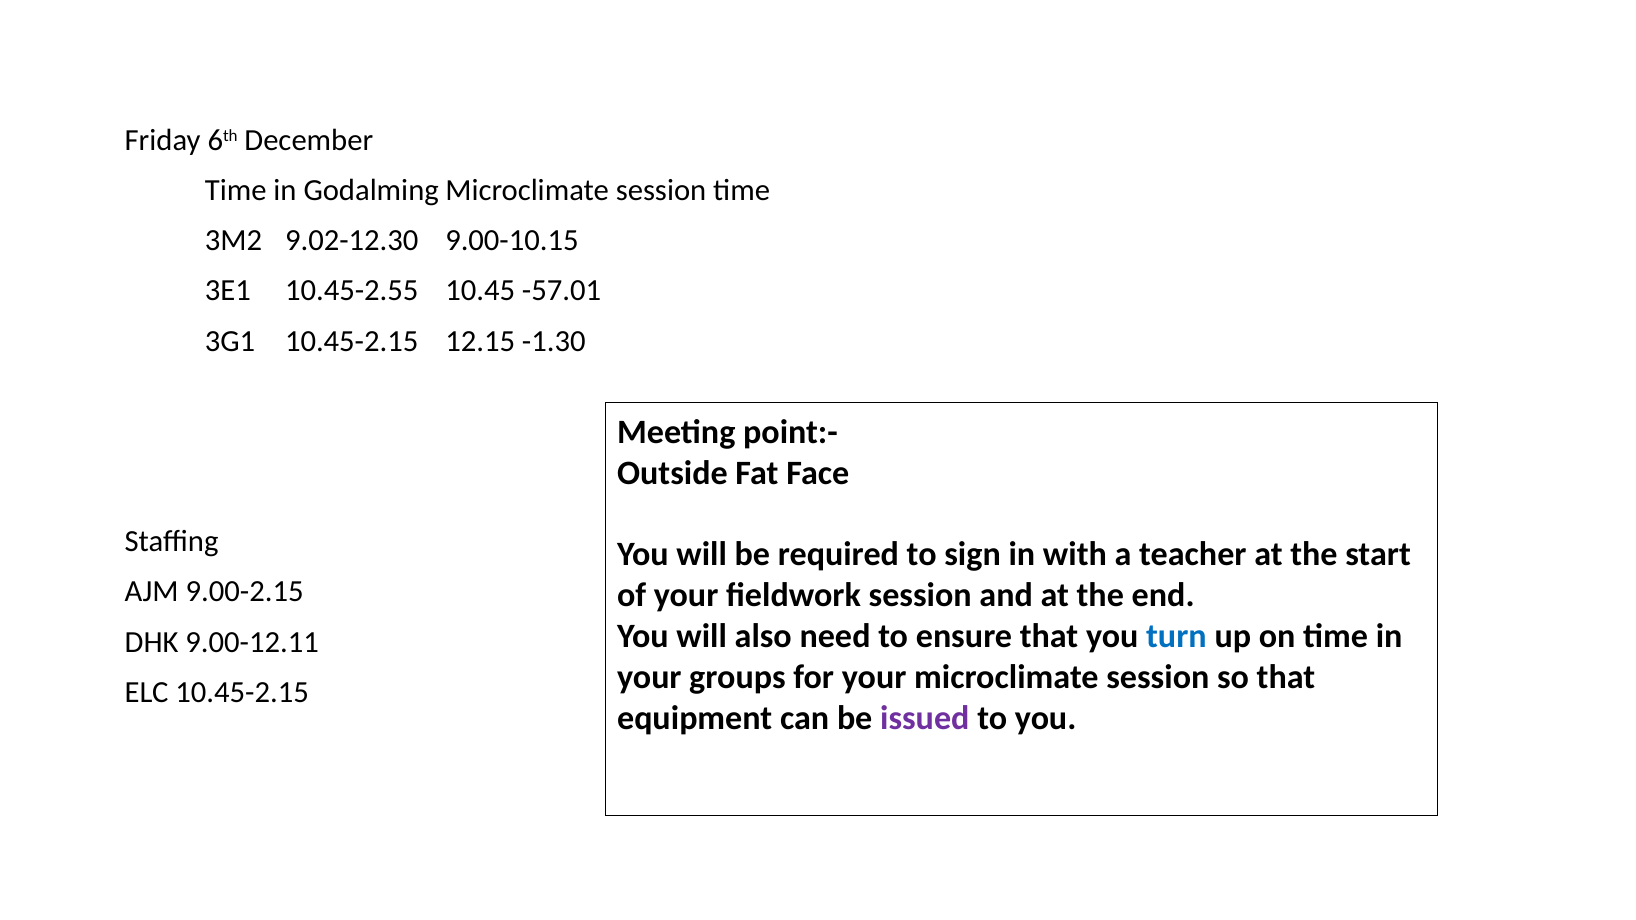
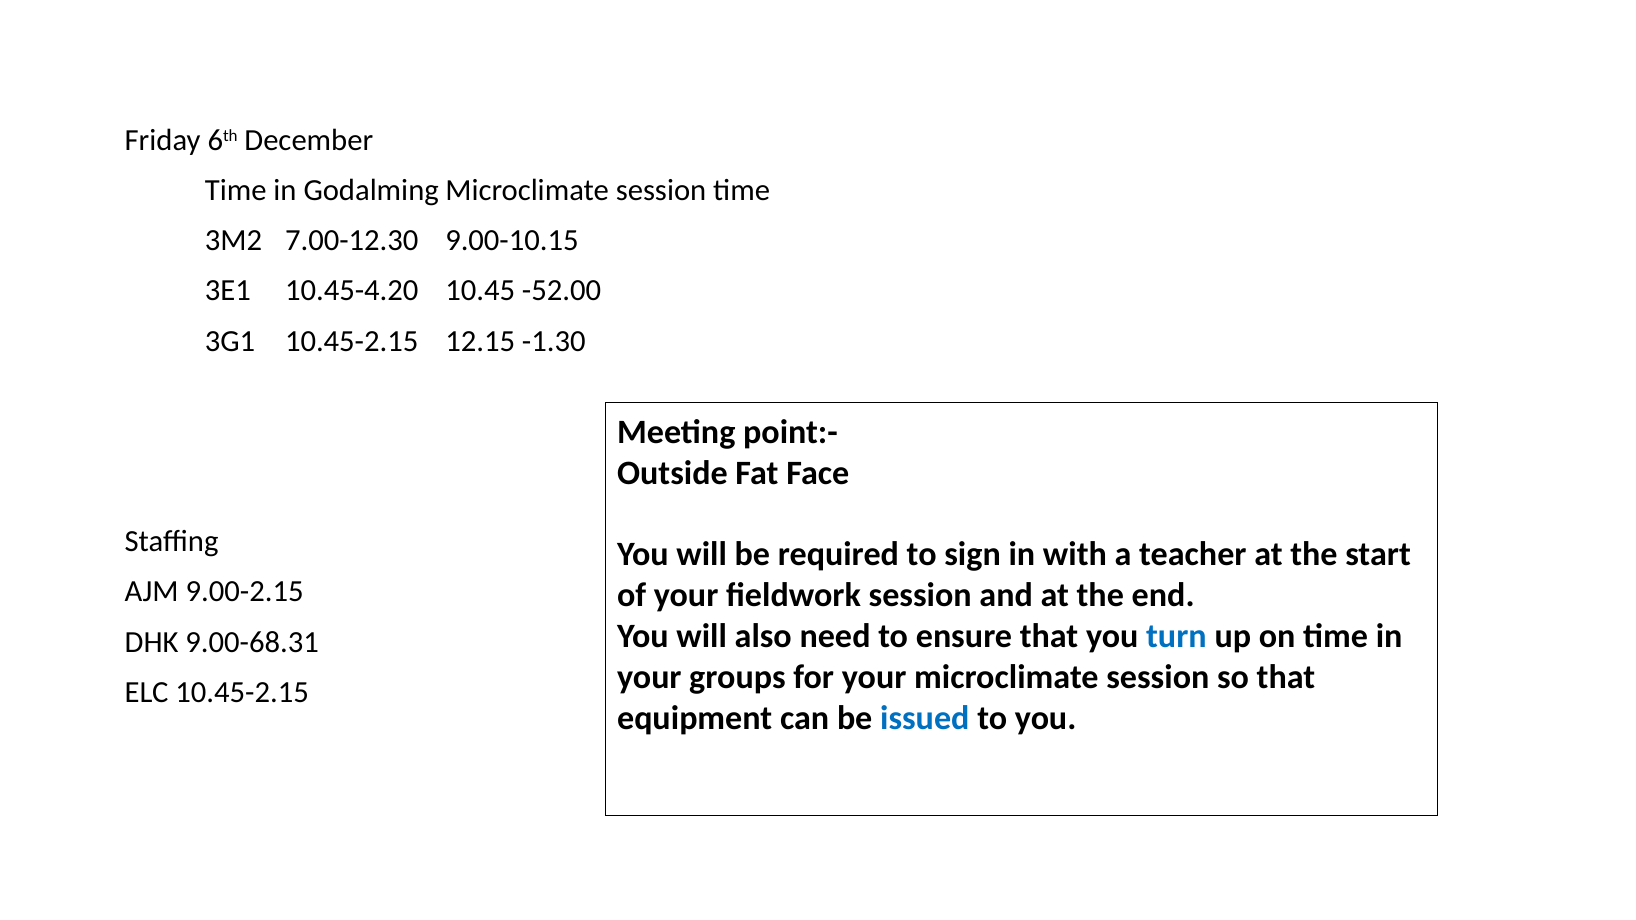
9.02-12.30: 9.02-12.30 -> 7.00-12.30 (352, 241)
10.45-2.55: 10.45-2.55 -> 10.45-4.20 (352, 291)
-57.01: -57.01 -> -52.00 (562, 291)
9.00-12.11: 9.00-12.11 -> 9.00-68.31 (252, 642)
issued colour: purple -> blue (925, 718)
